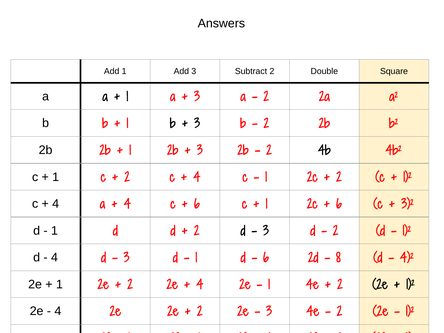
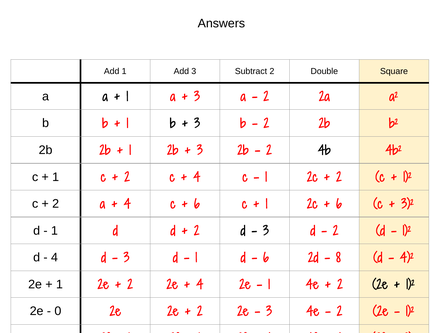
4: 4 -> 2 (56, 204)
4: 4 -> 0 (58, 311)
